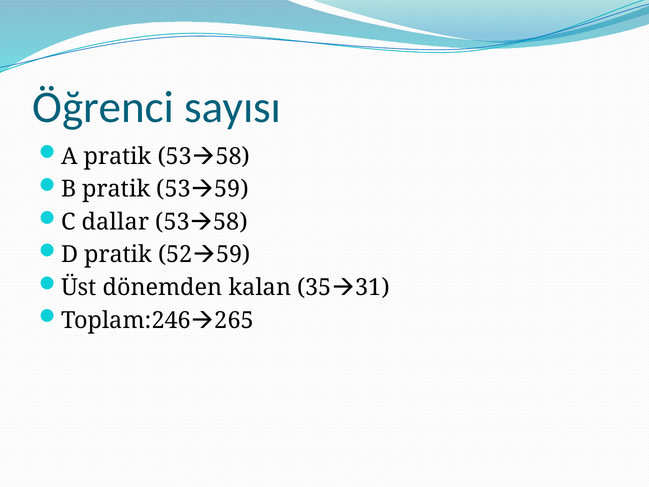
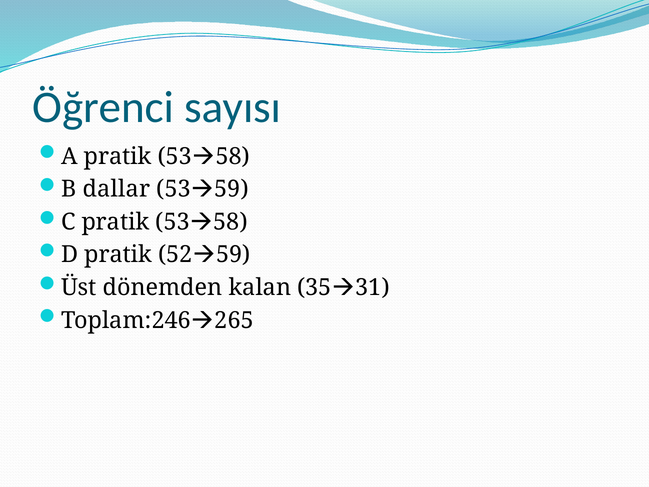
B pratik: pratik -> dallar (116, 189)
C dallar: dallar -> pratik (115, 222)
